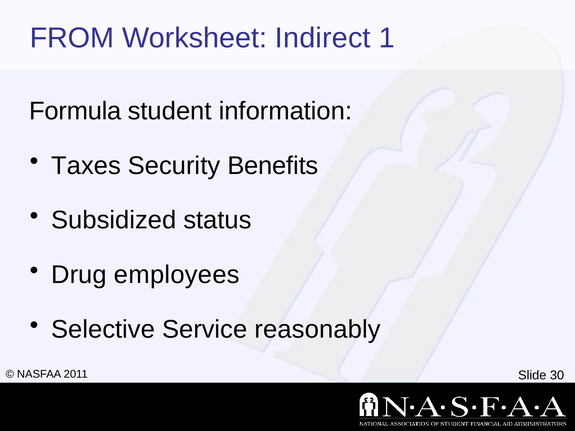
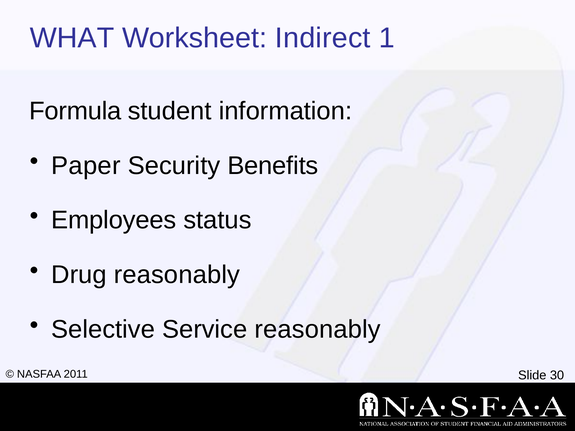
FROM: FROM -> WHAT (72, 38)
Taxes: Taxes -> Paper (86, 166)
Subsidized: Subsidized -> Employees (114, 220)
Drug employees: employees -> reasonably (177, 275)
